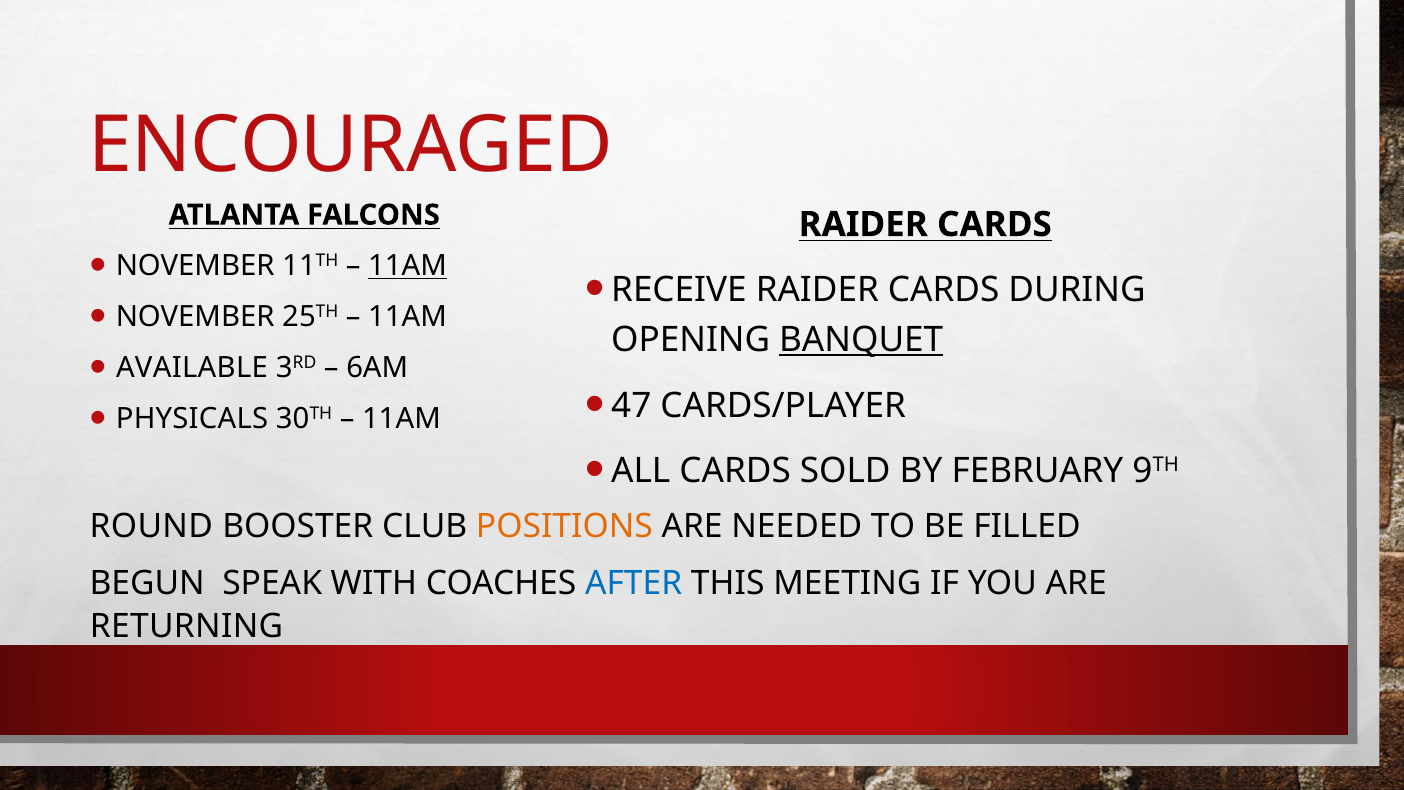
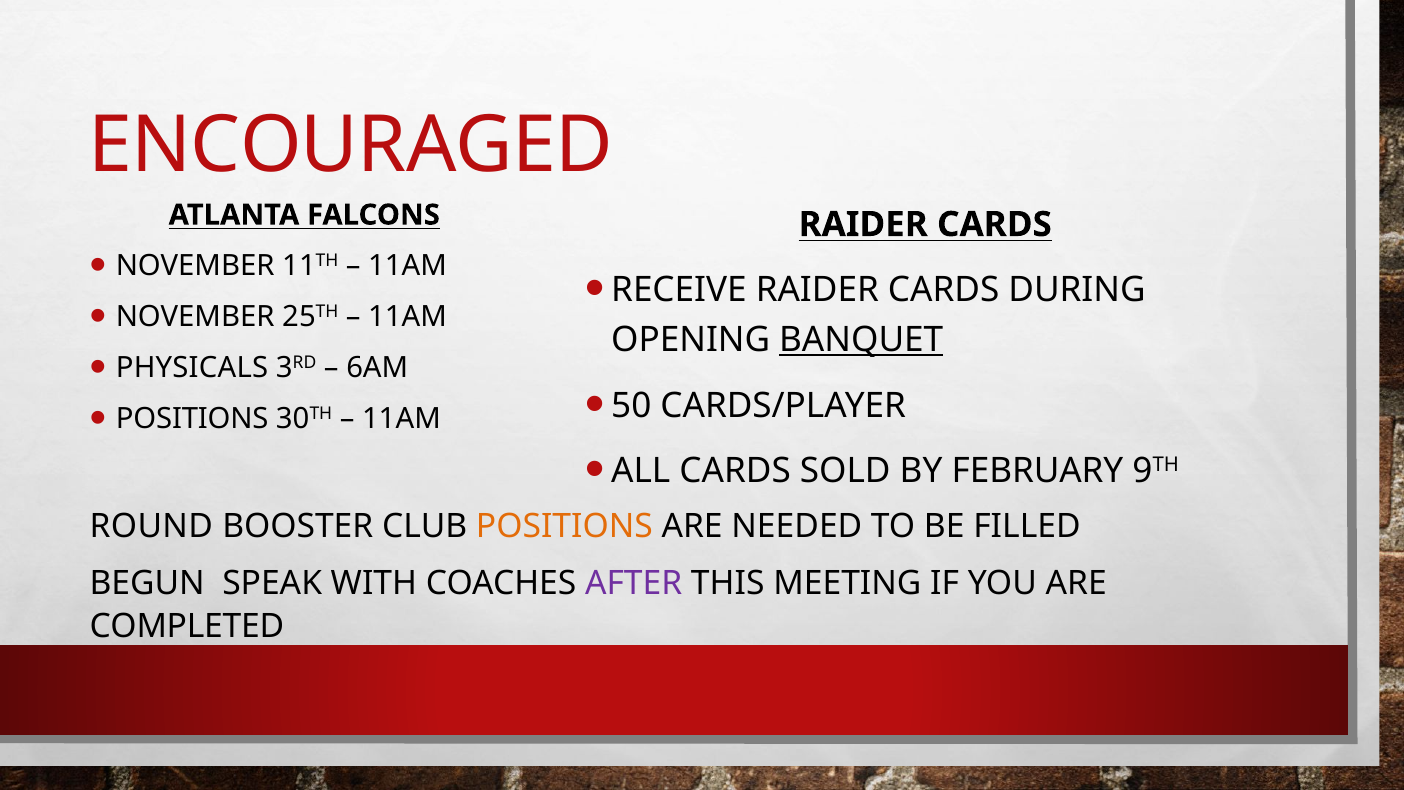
11AM underline: present -> none (408, 266)
AVAILABLE: AVAILABLE -> PHYSICALS (192, 368)
47: 47 -> 50 (631, 405)
PHYSICALS: PHYSICALS -> POSITIONS (192, 419)
AFTER colour: blue -> purple (634, 583)
RETURNING: RETURNING -> COMPLETED (187, 627)
